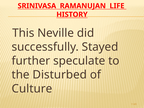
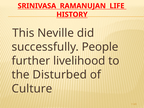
Stayed: Stayed -> People (100, 47)
speculate: speculate -> livelihood (79, 61)
